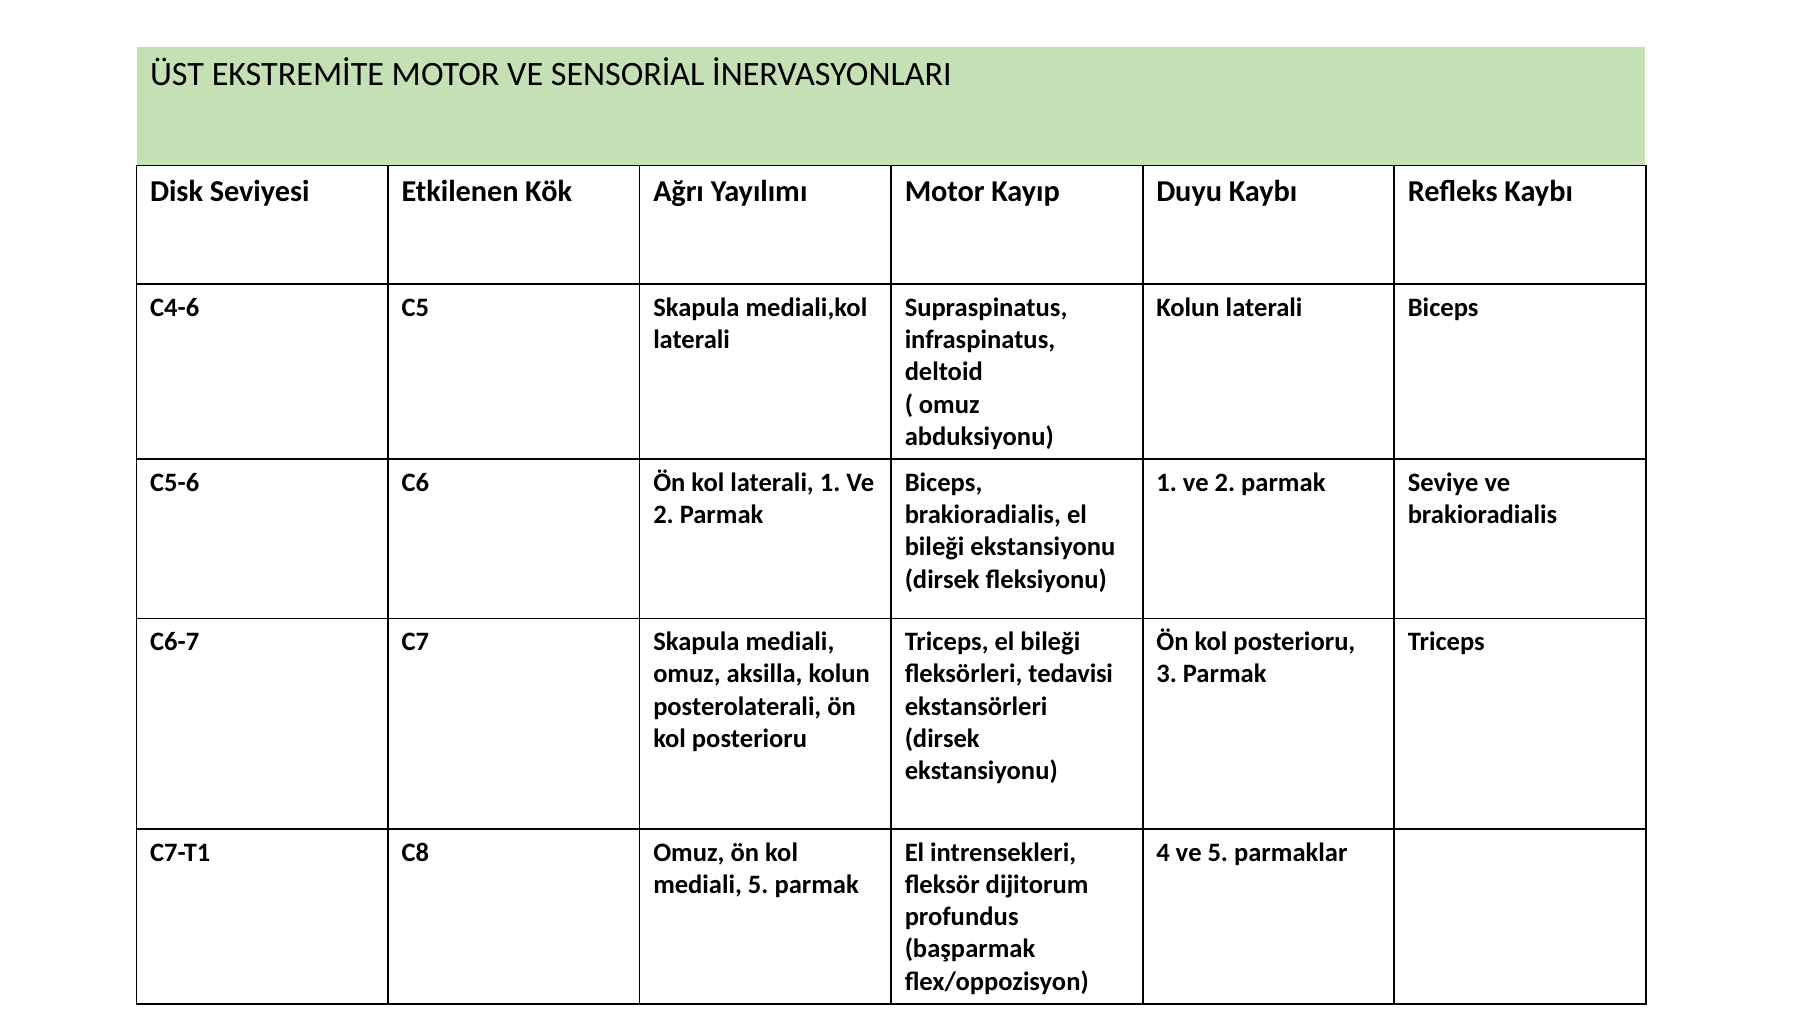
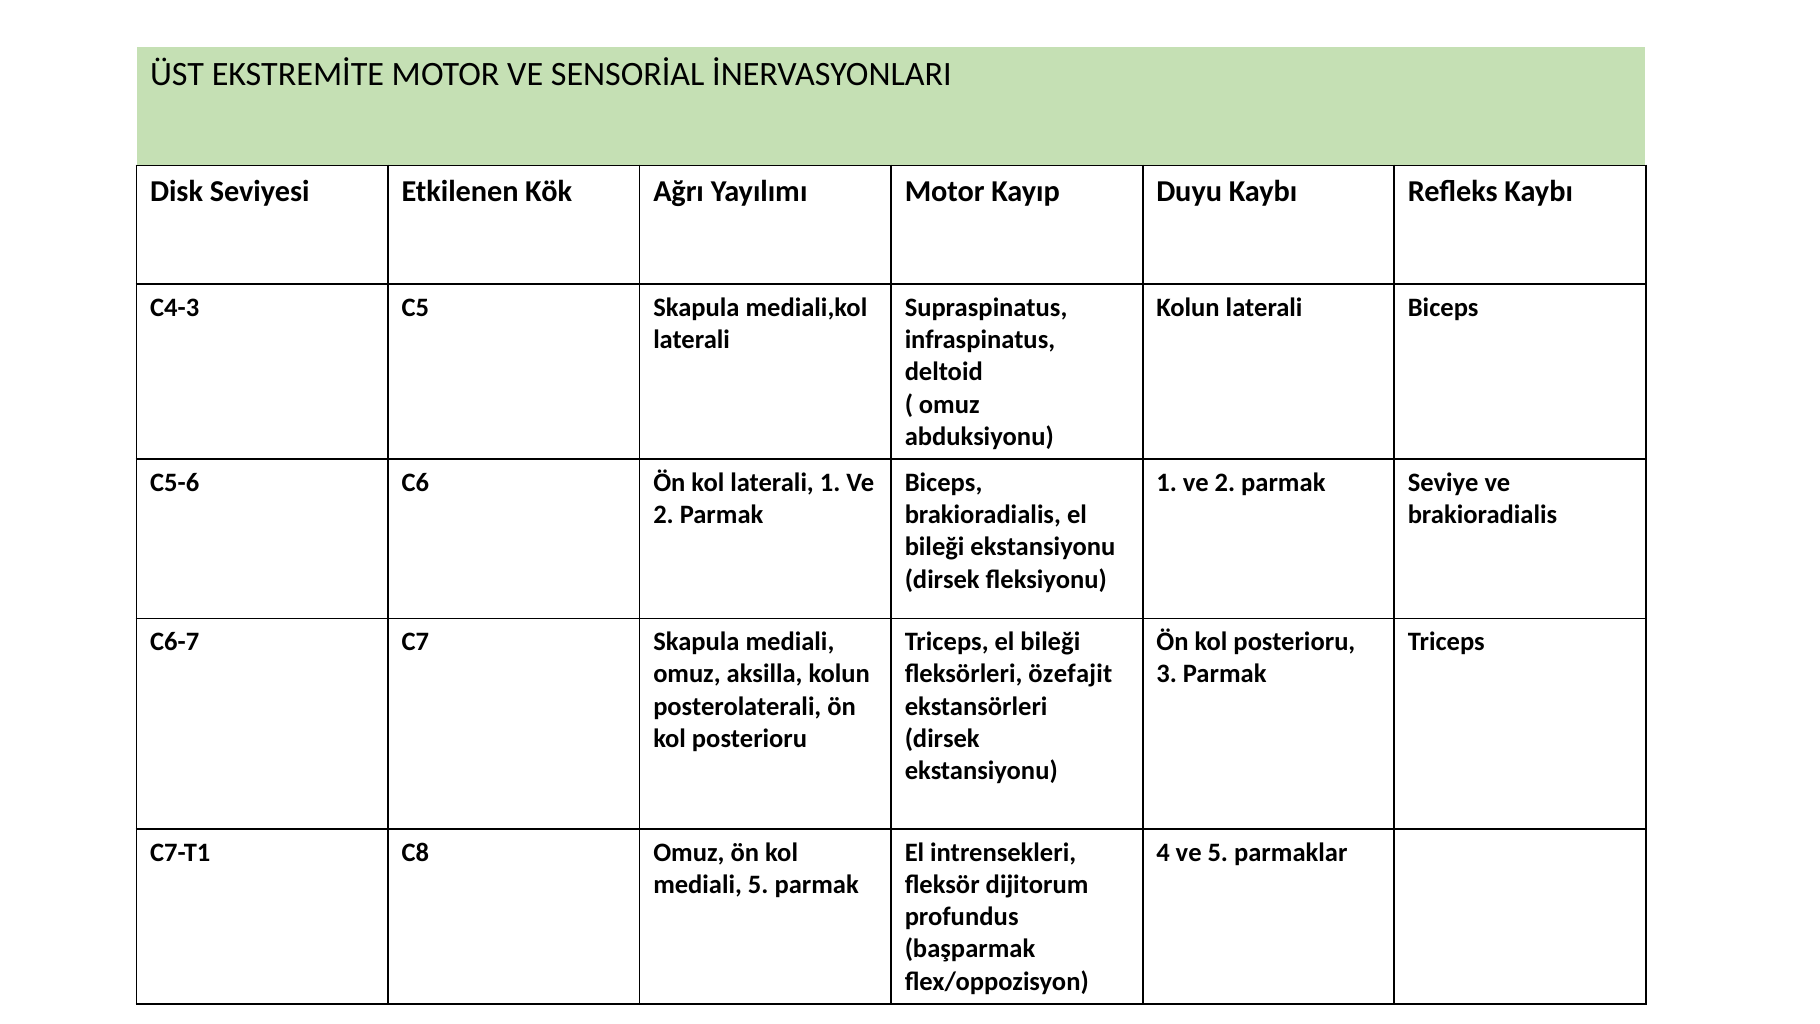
C4-6: C4-6 -> C4-3 (175, 307)
tedavisi: tedavisi -> özefajit (1070, 674)
